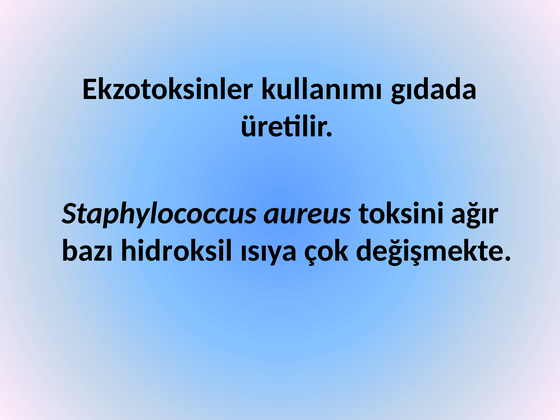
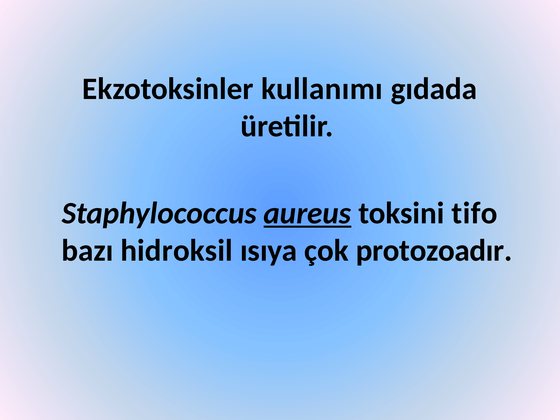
aureus underline: none -> present (307, 213)
ağır: ağır -> tifo (475, 213)
değişmekte: değişmekte -> protozoadır (434, 251)
